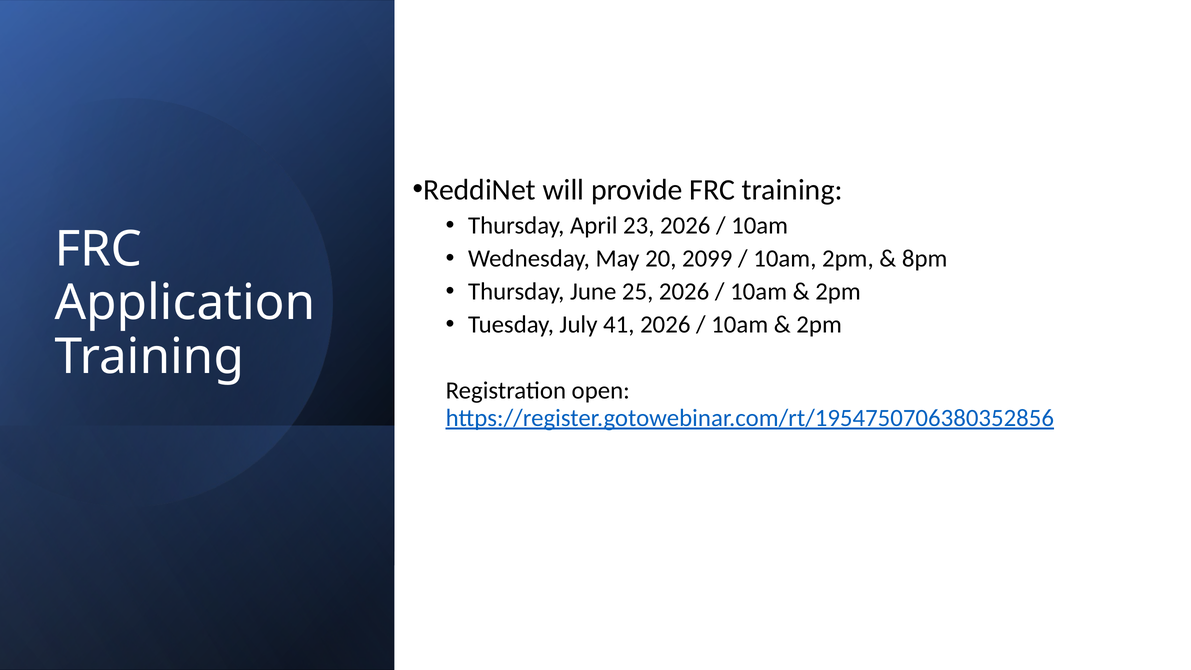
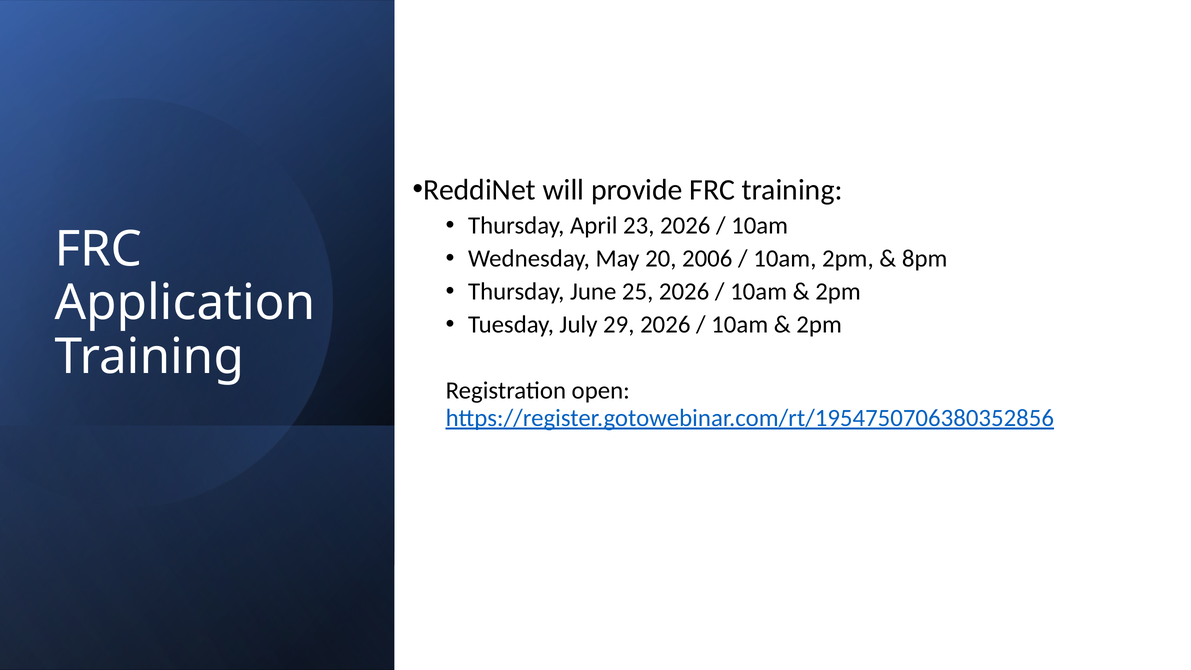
2099: 2099 -> 2006 (707, 258)
41: 41 -> 29 (619, 325)
